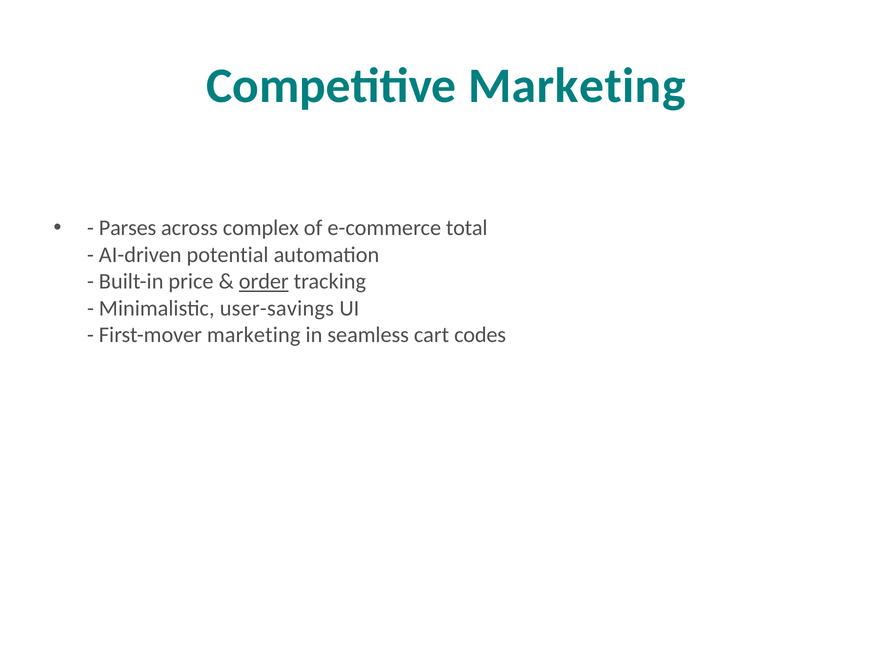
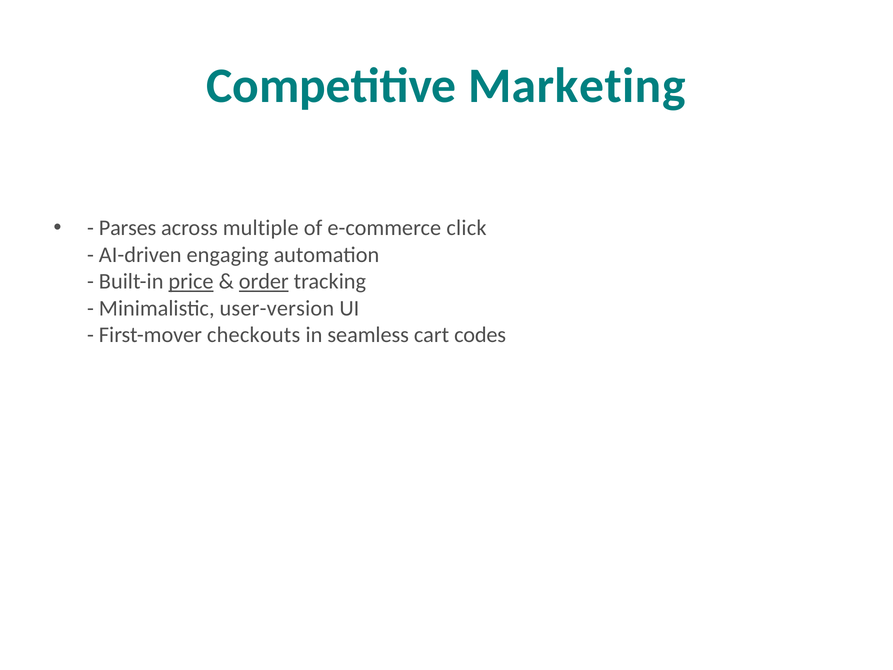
complex: complex -> multiple (261, 228)
total: total -> click (467, 228)
potential: potential -> engaging (228, 255)
price underline: none -> present (191, 281)
user-savings: user-savings -> user-version (277, 308)
First-mover marketing: marketing -> checkouts (254, 335)
